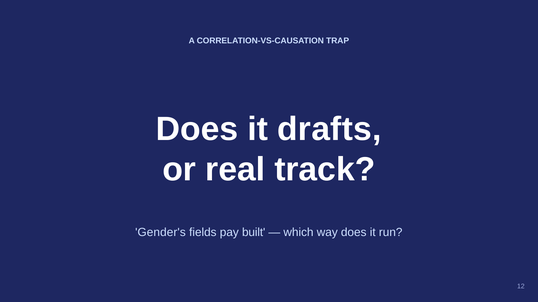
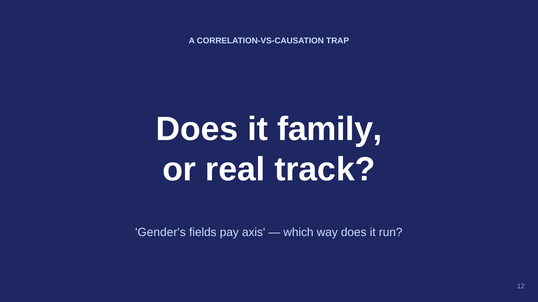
drafts: drafts -> family (330, 129)
built: built -> axis (254, 233)
